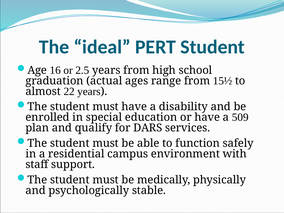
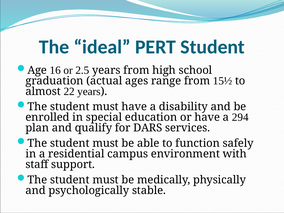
509: 509 -> 294 (240, 117)
